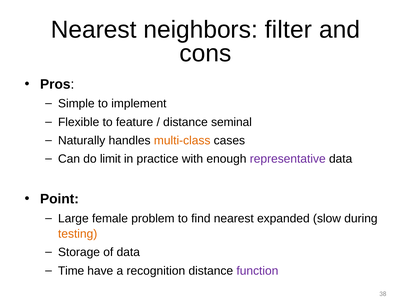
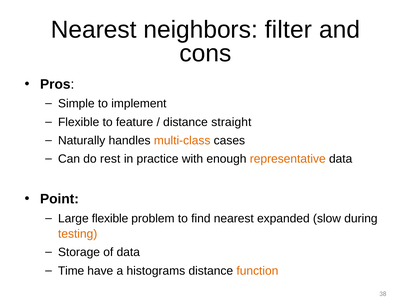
seminal: seminal -> straight (231, 122)
limit: limit -> rest (110, 159)
representative colour: purple -> orange (288, 159)
Large female: female -> flexible (110, 219)
recognition: recognition -> histograms (156, 271)
function colour: purple -> orange (257, 271)
